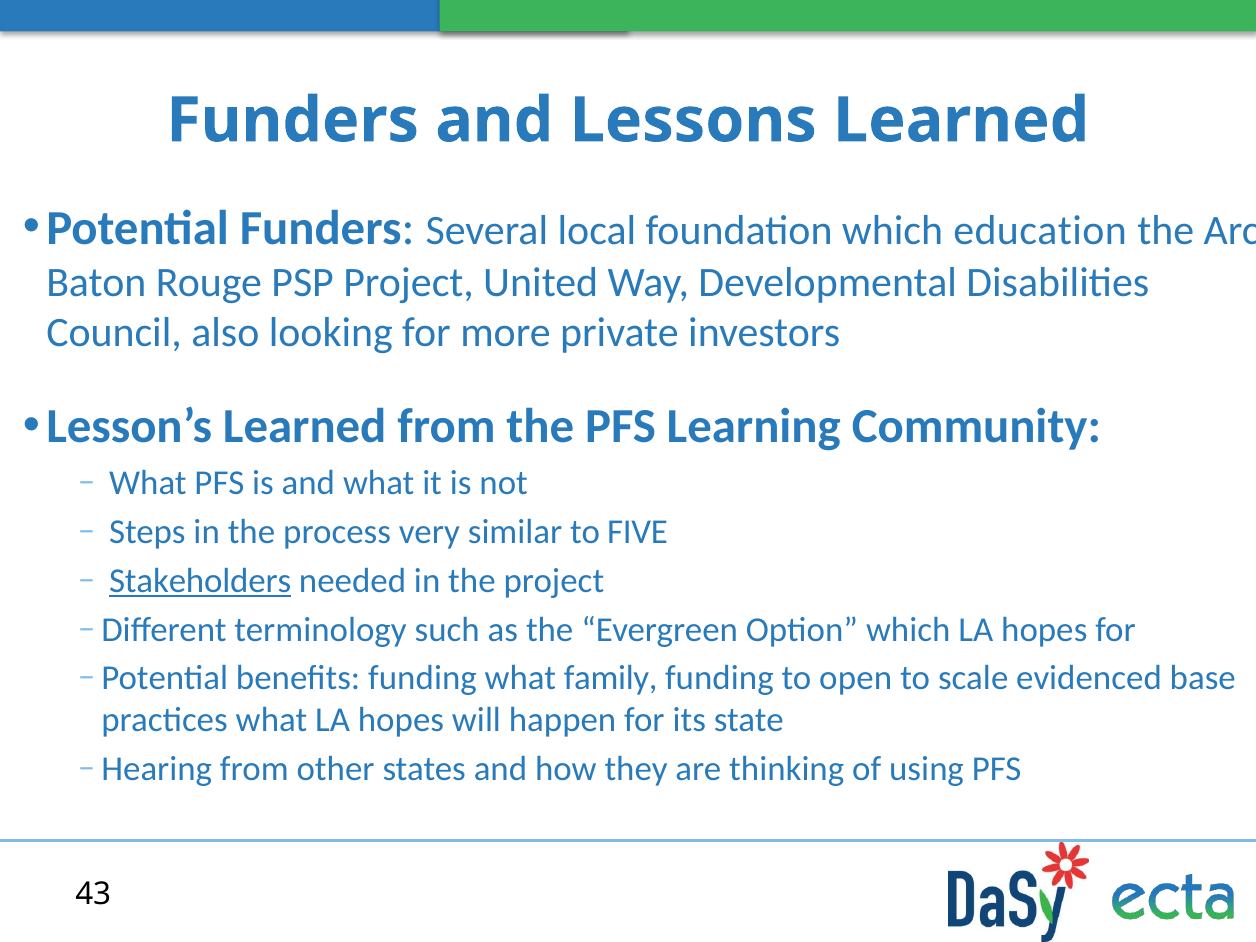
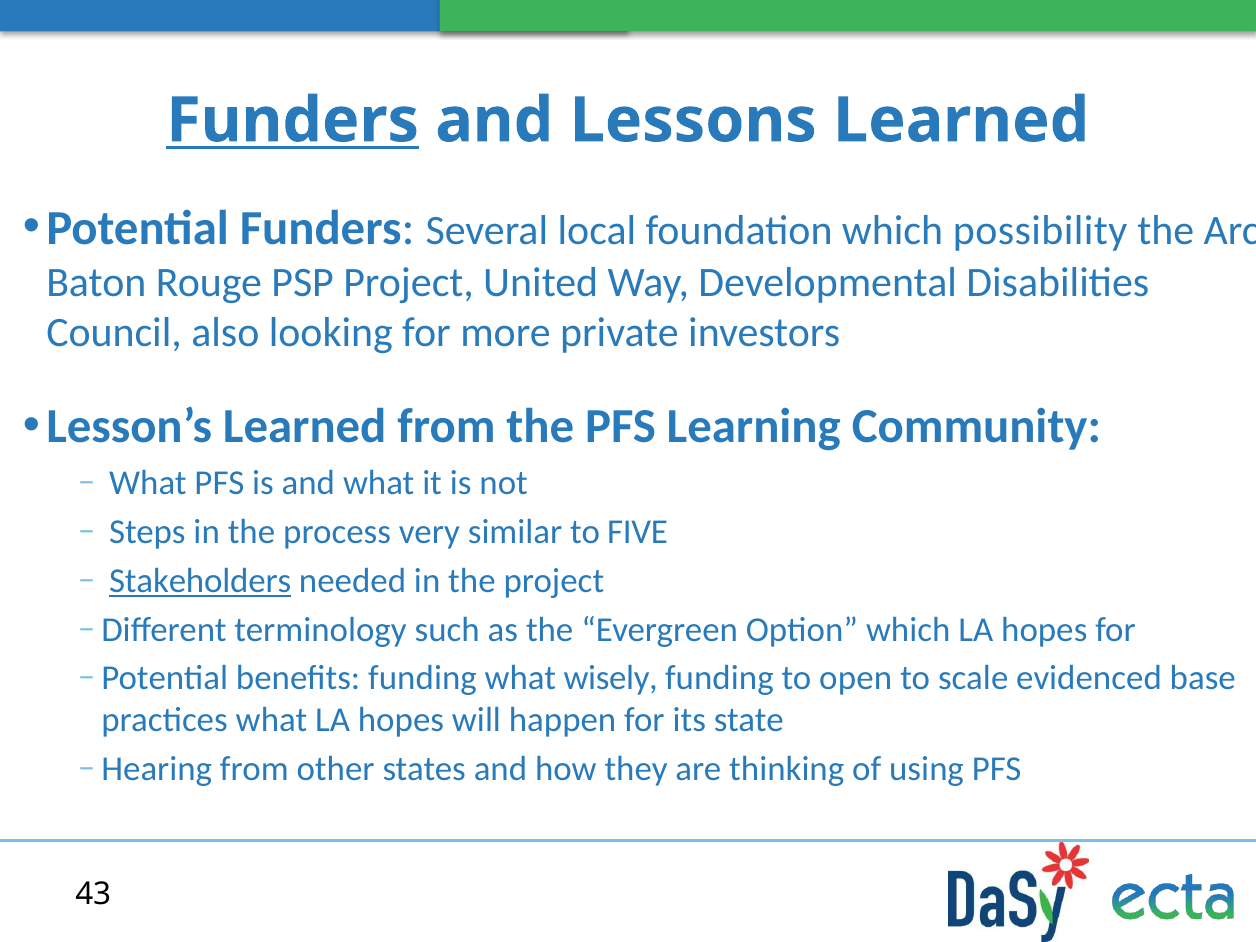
Funders underline: none -> present (293, 121)
education: education -> possibility (1040, 231)
family: family -> wisely (611, 678)
